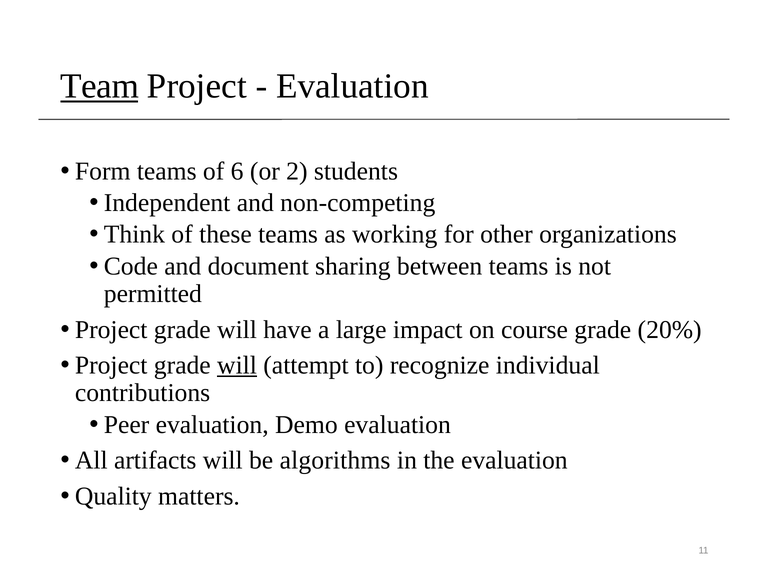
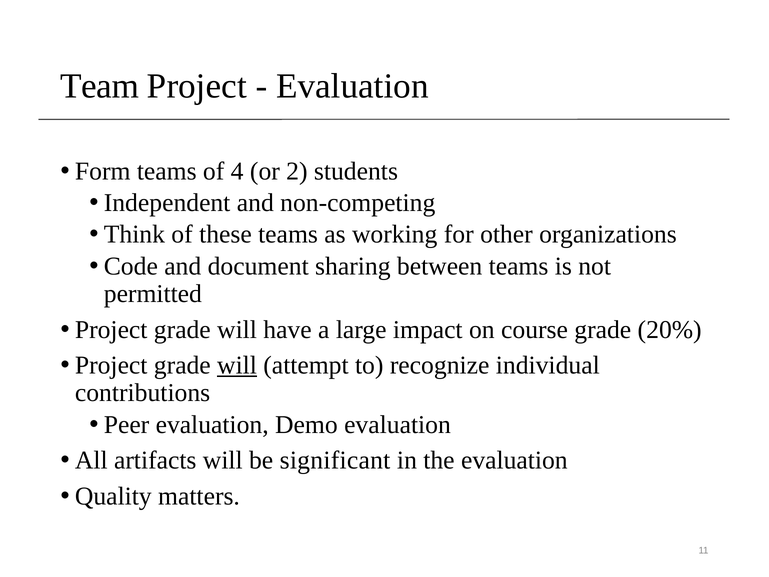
Team underline: present -> none (100, 86)
6: 6 -> 4 (237, 171)
algorithms: algorithms -> significant (335, 460)
